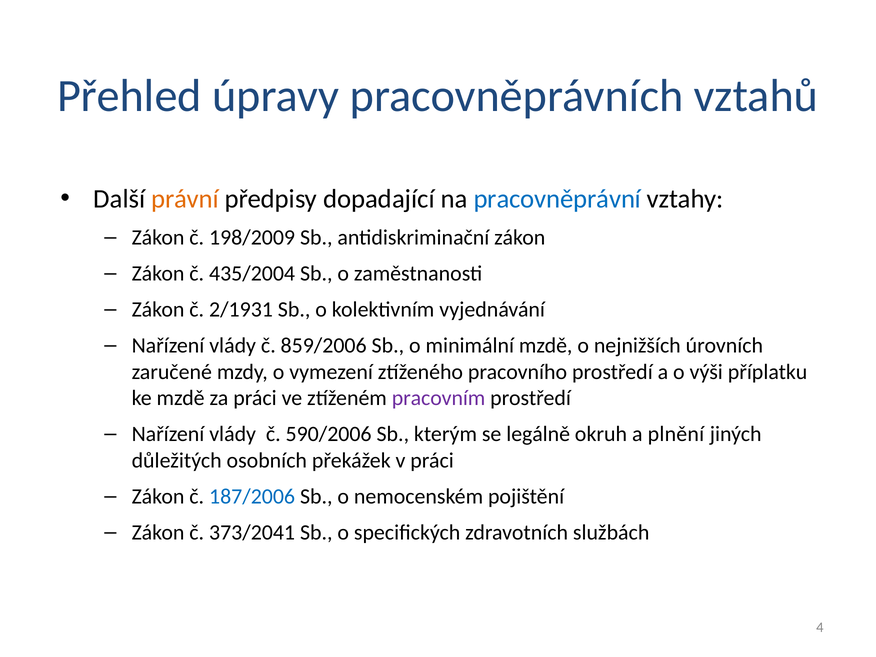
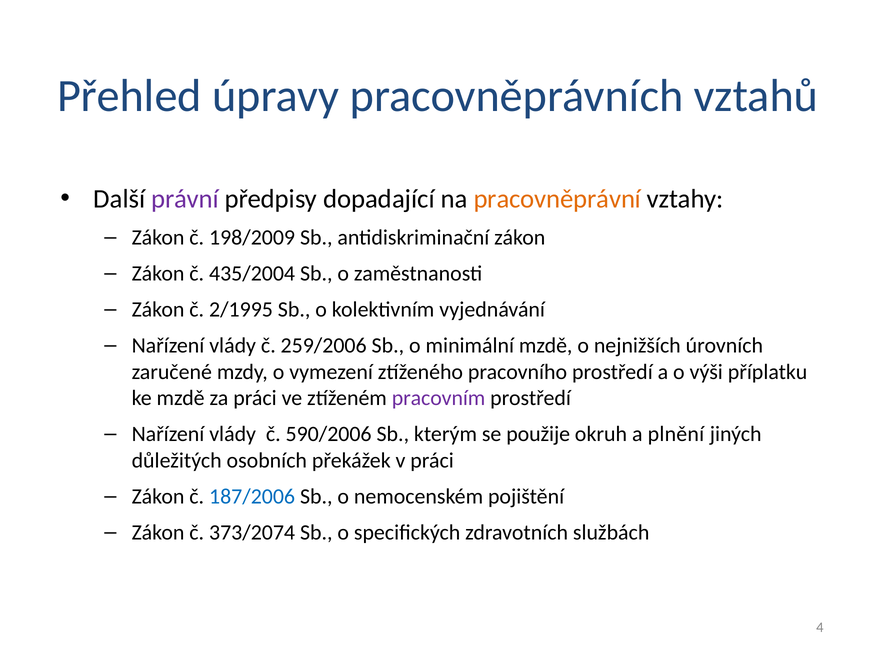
právní colour: orange -> purple (185, 199)
pracovněprávní colour: blue -> orange (557, 199)
2/1931: 2/1931 -> 2/1995 (241, 310)
859/2006: 859/2006 -> 259/2006 (324, 346)
legálně: legálně -> použije (538, 434)
373/2041: 373/2041 -> 373/2074 (252, 533)
